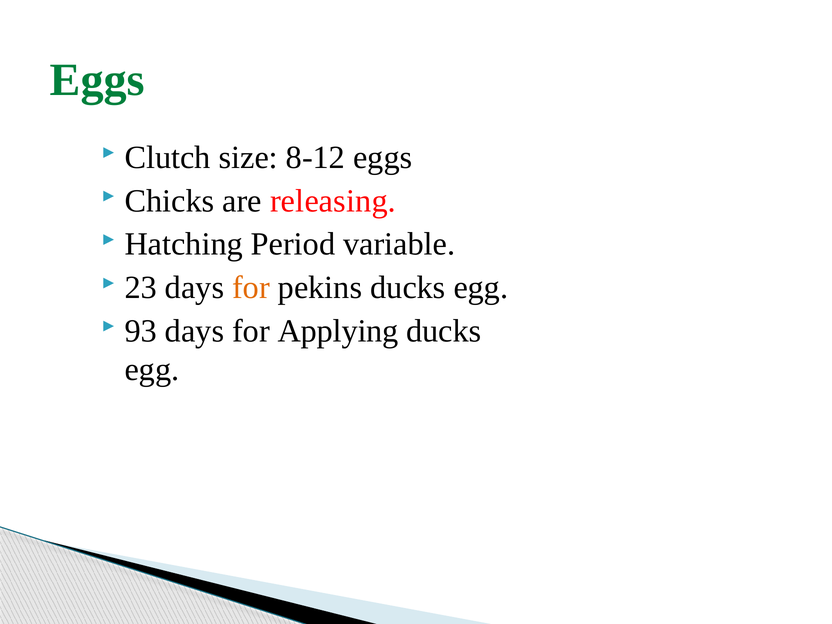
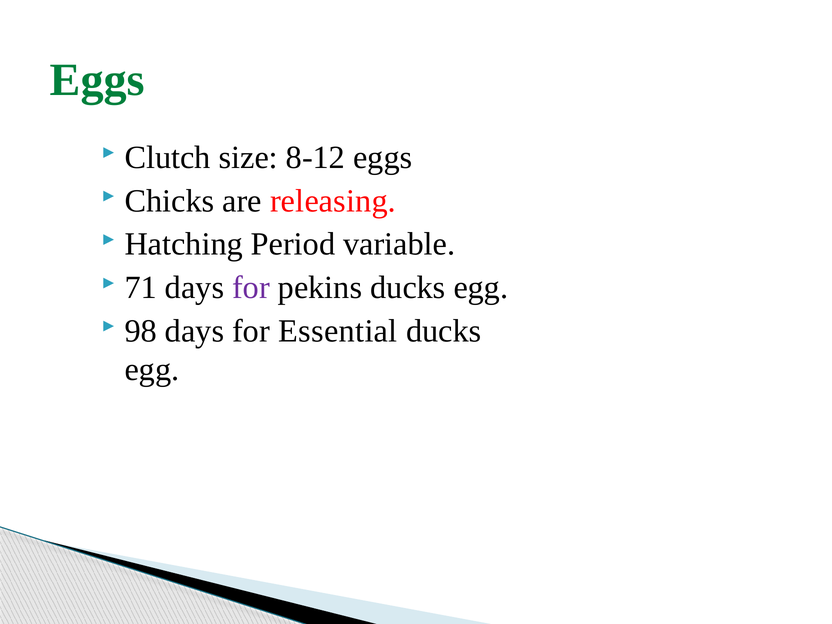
23: 23 -> 71 (141, 288)
for colour: orange -> purple (251, 288)
93: 93 -> 98 (141, 331)
Applying: Applying -> Essential (338, 331)
